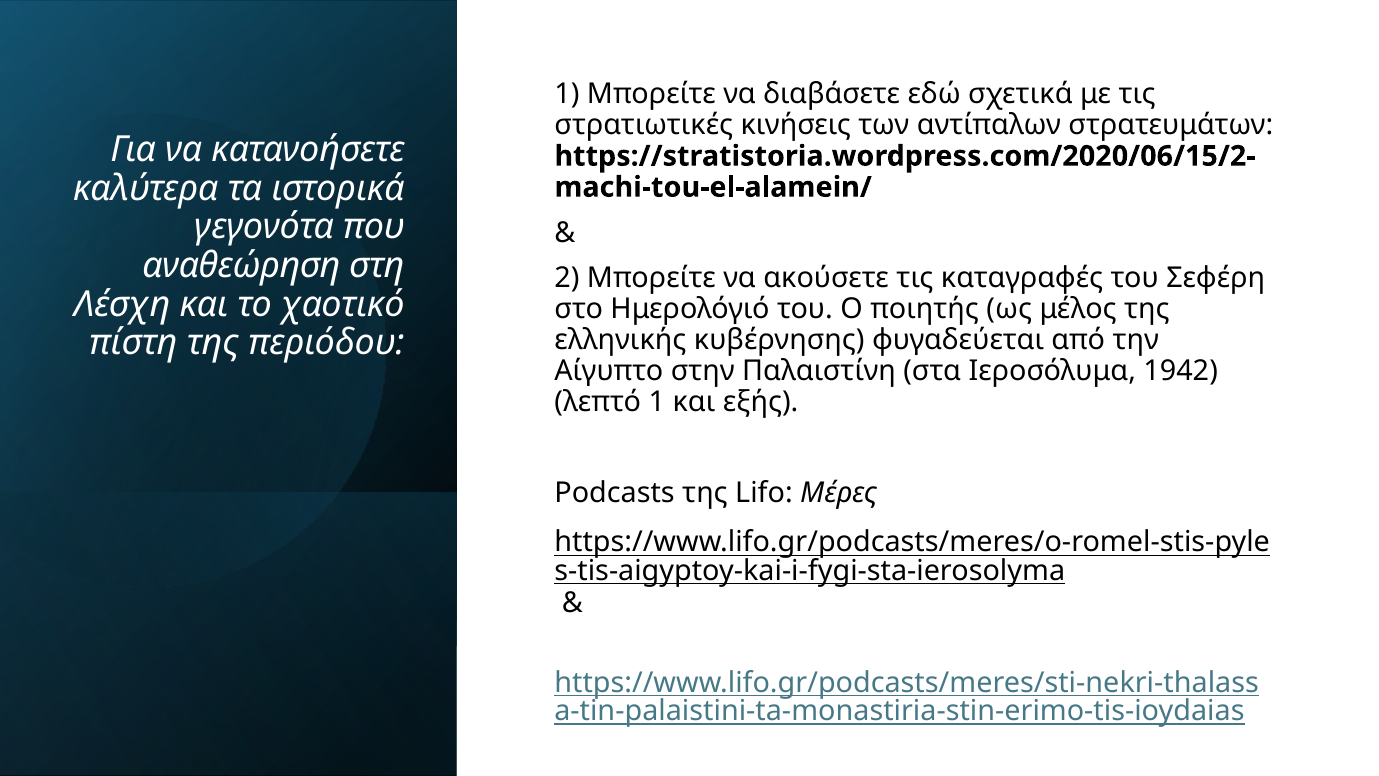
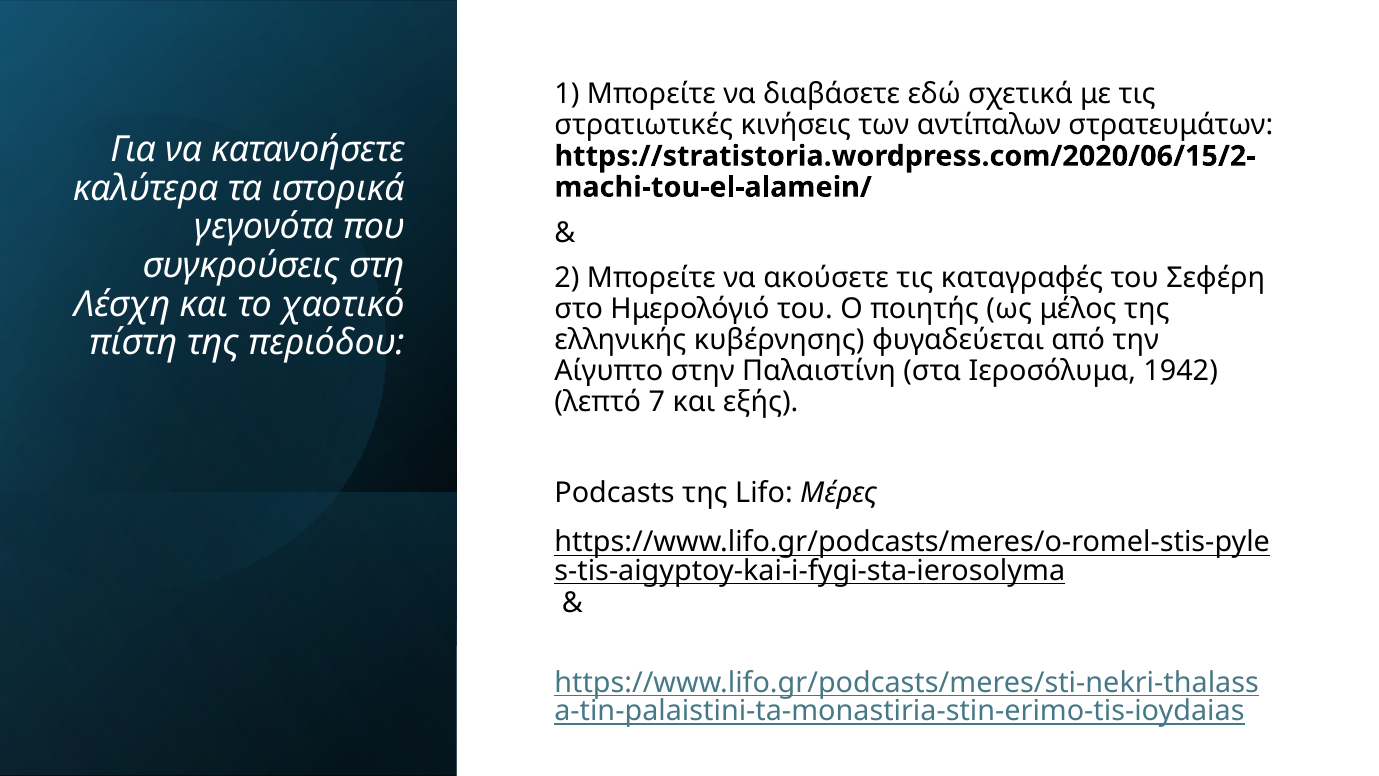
αναθεώρηση: αναθεώρηση -> συγκρούσεις (241, 266)
λεπτό 1: 1 -> 7 (657, 402)
